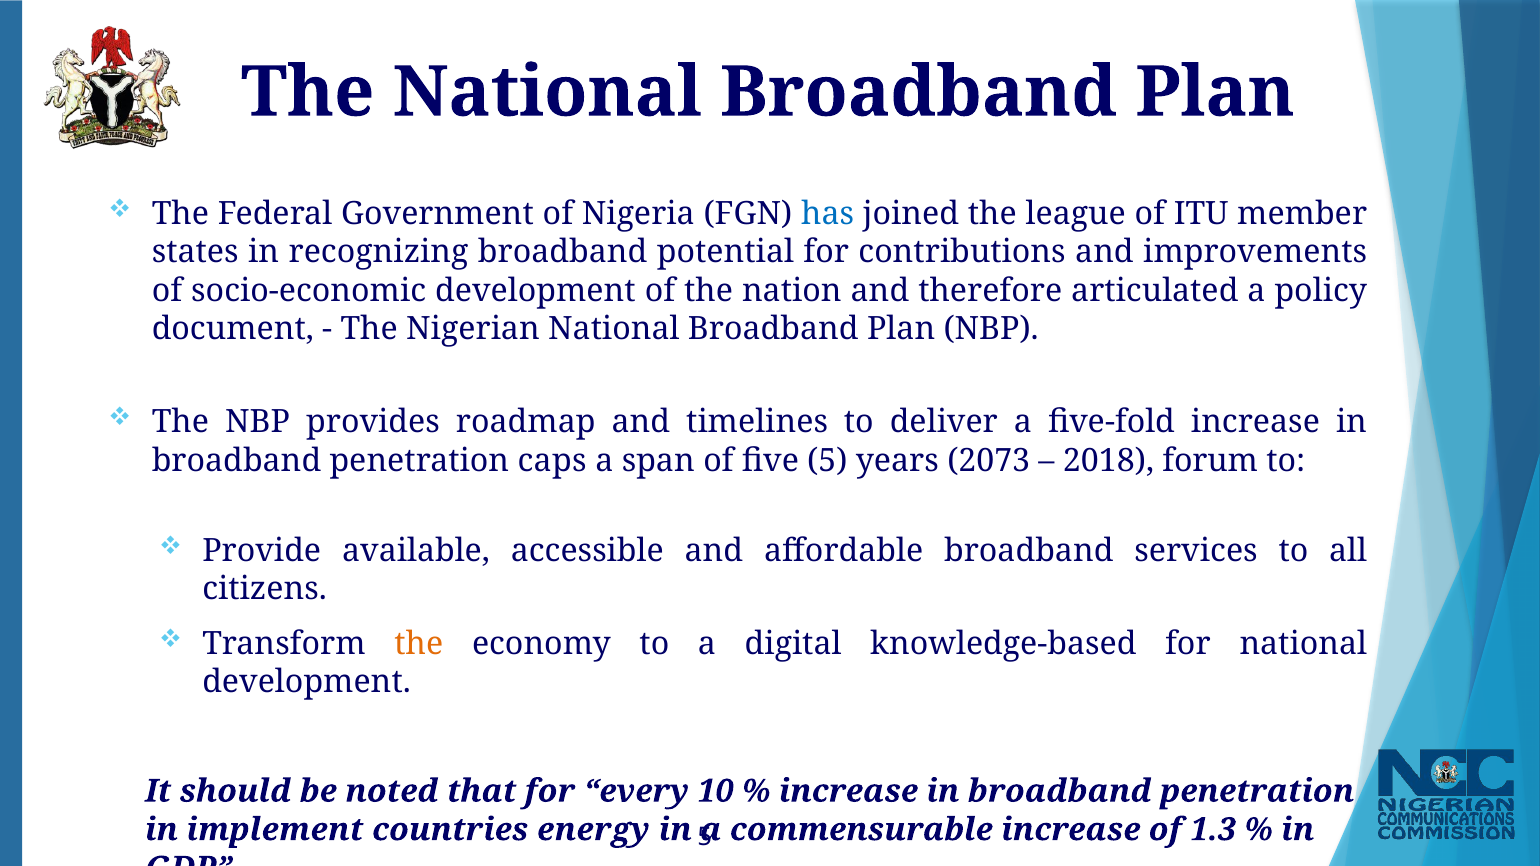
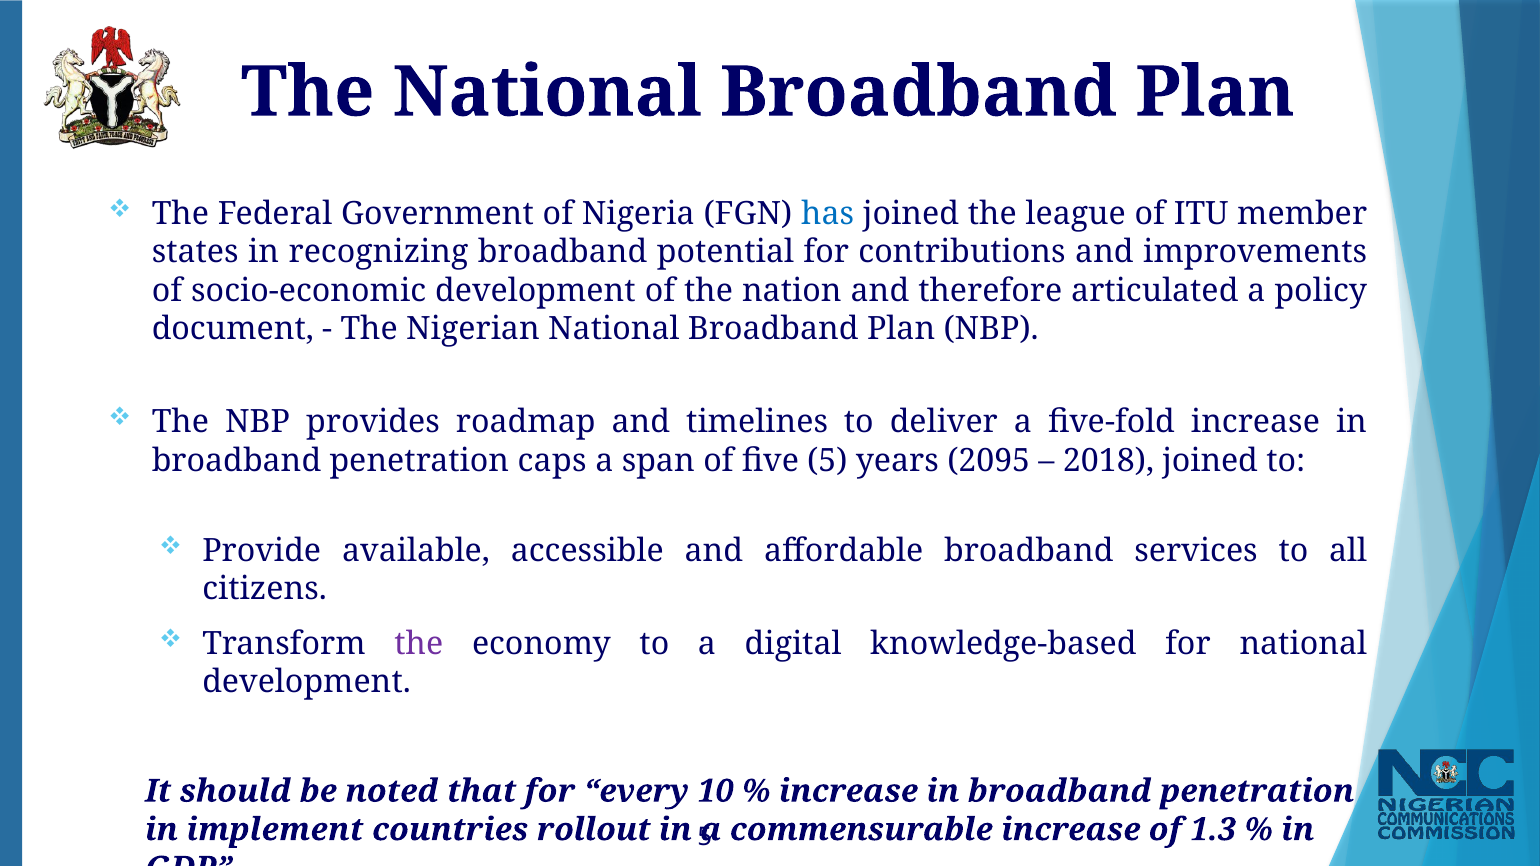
2073: 2073 -> 2095 (989, 461)
2018 forum: forum -> joined (1210, 461)
the colour: orange -> purple (419, 644)
energy: energy -> rollout (594, 830)
